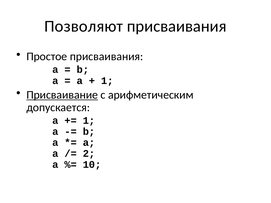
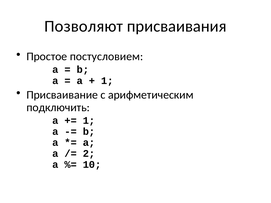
Простое присваивания: присваивания -> постусловием (106, 57)
Присваивание underline: present -> none (62, 95)
допускается: допускается -> подключить (58, 108)
